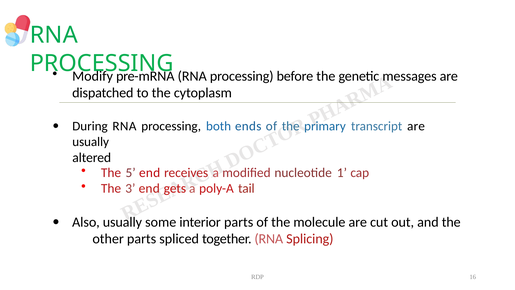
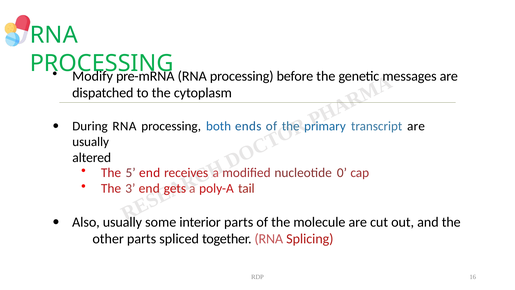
1: 1 -> 0 (342, 173)
